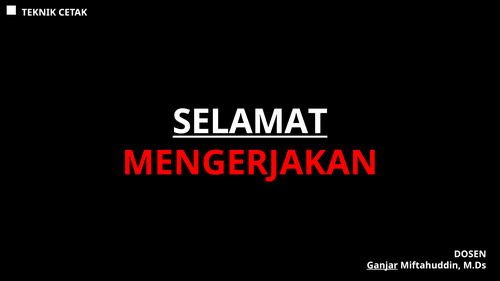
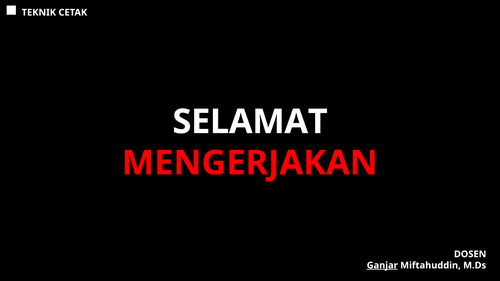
SELAMAT underline: present -> none (250, 122)
